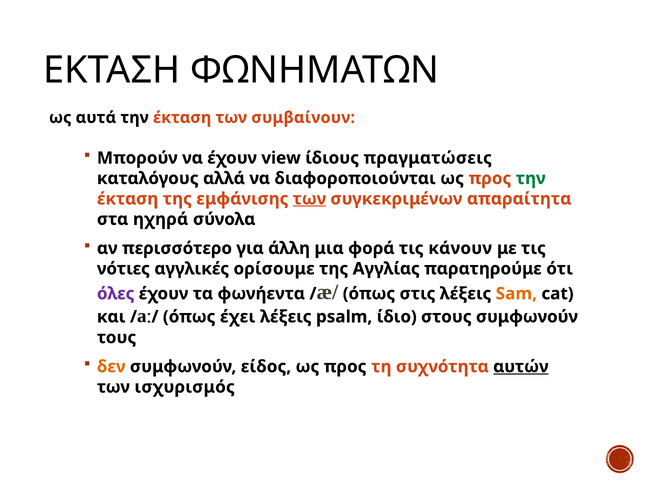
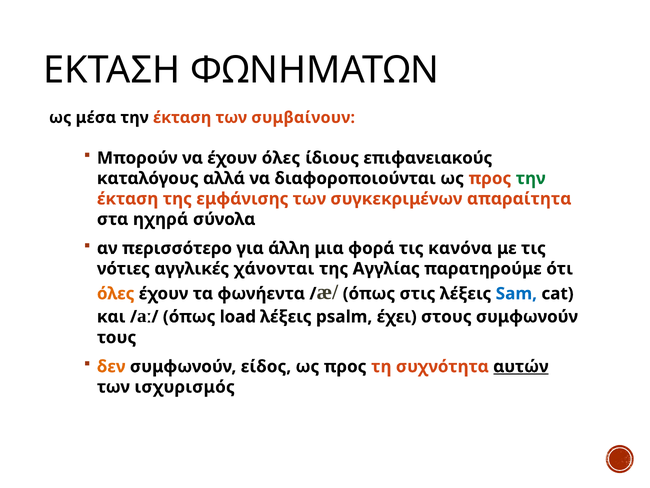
αυτά: αυτά -> μέσα (96, 117)
έχουν view: view -> όλες (281, 158)
πραγματώσεις: πραγματώσεις -> επιφανειακούς (428, 158)
των underline: present -> none (309, 199)
κάνουν: κάνουν -> κανόνα (460, 248)
ορίσουμε: ορίσουμε -> χάνονται (274, 268)
όλες colour: purple -> orange (116, 293)
Sam colour: orange -> blue (516, 293)
έχει: έχει -> load (238, 316)
ίδιο: ίδιο -> έχει (397, 316)
